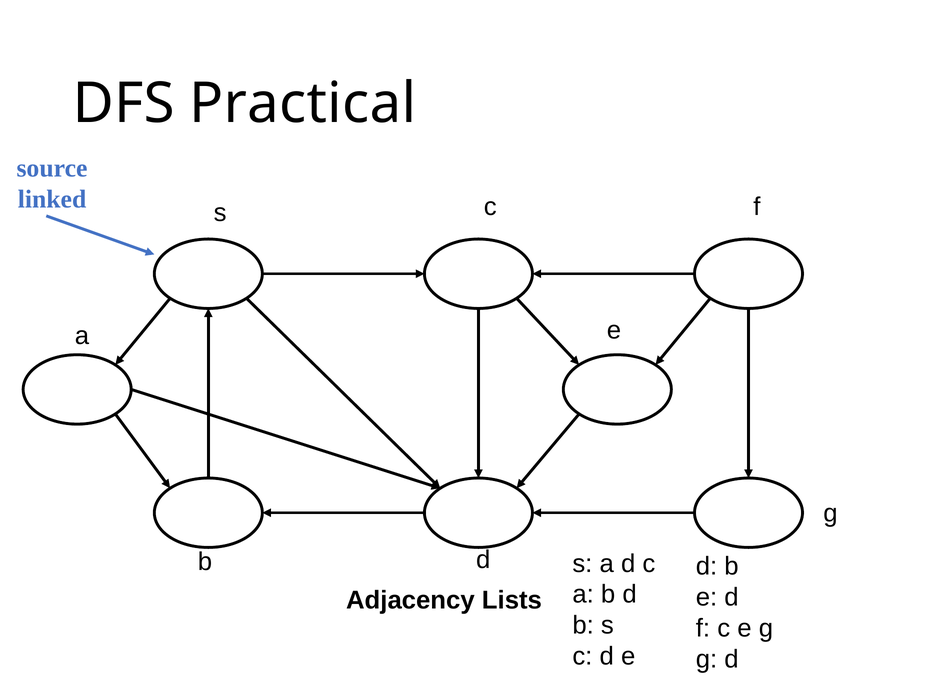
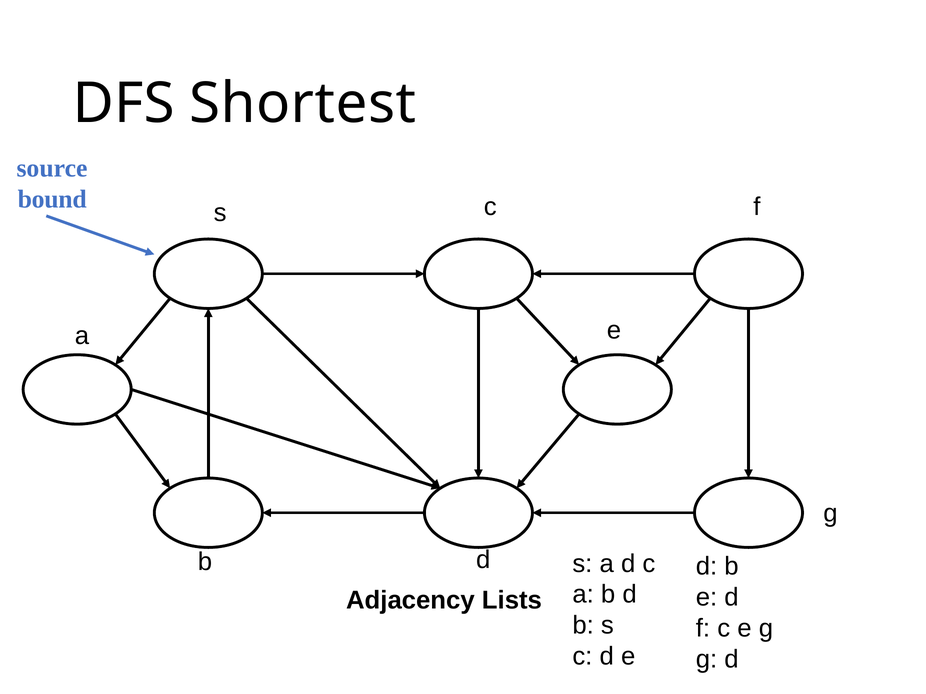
Practical: Practical -> Shortest (303, 104)
linked: linked -> bound (52, 199)
